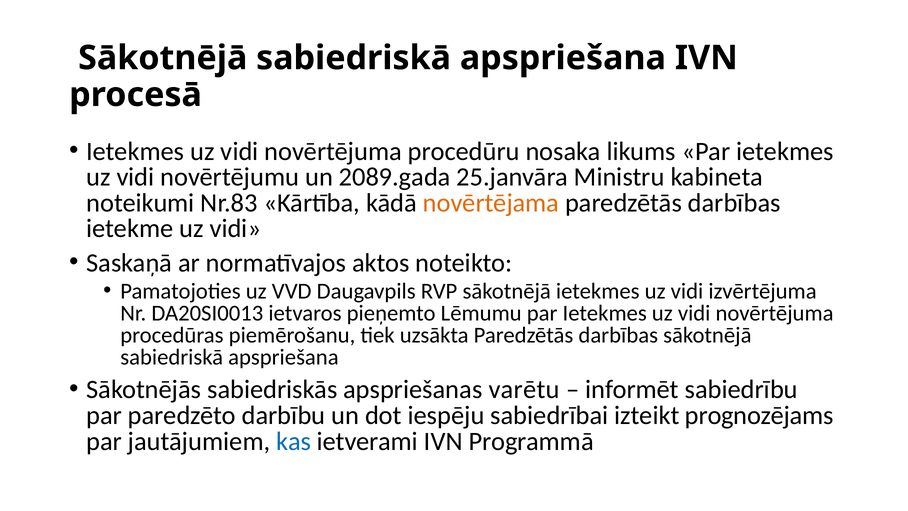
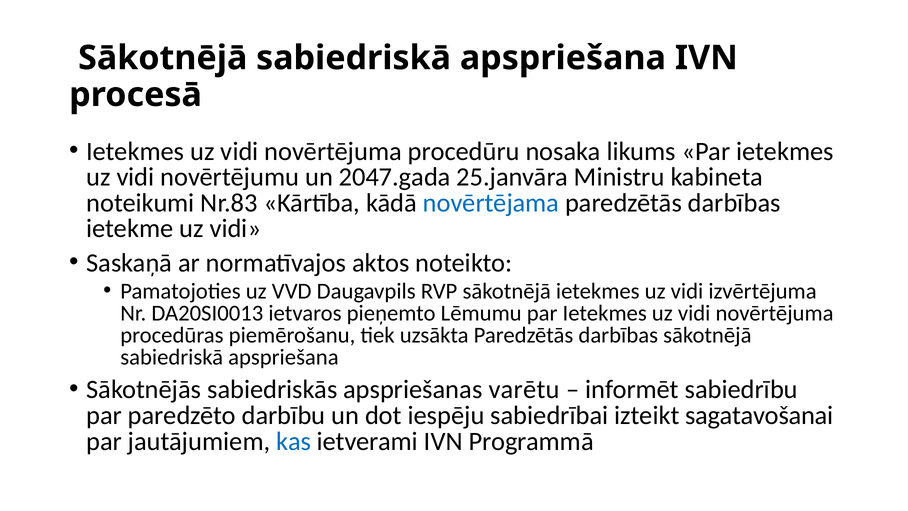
2089.gada: 2089.gada -> 2047.gada (395, 177)
novērtējama colour: orange -> blue (491, 203)
prognozējams: prognozējams -> sagatavošanai (759, 415)
